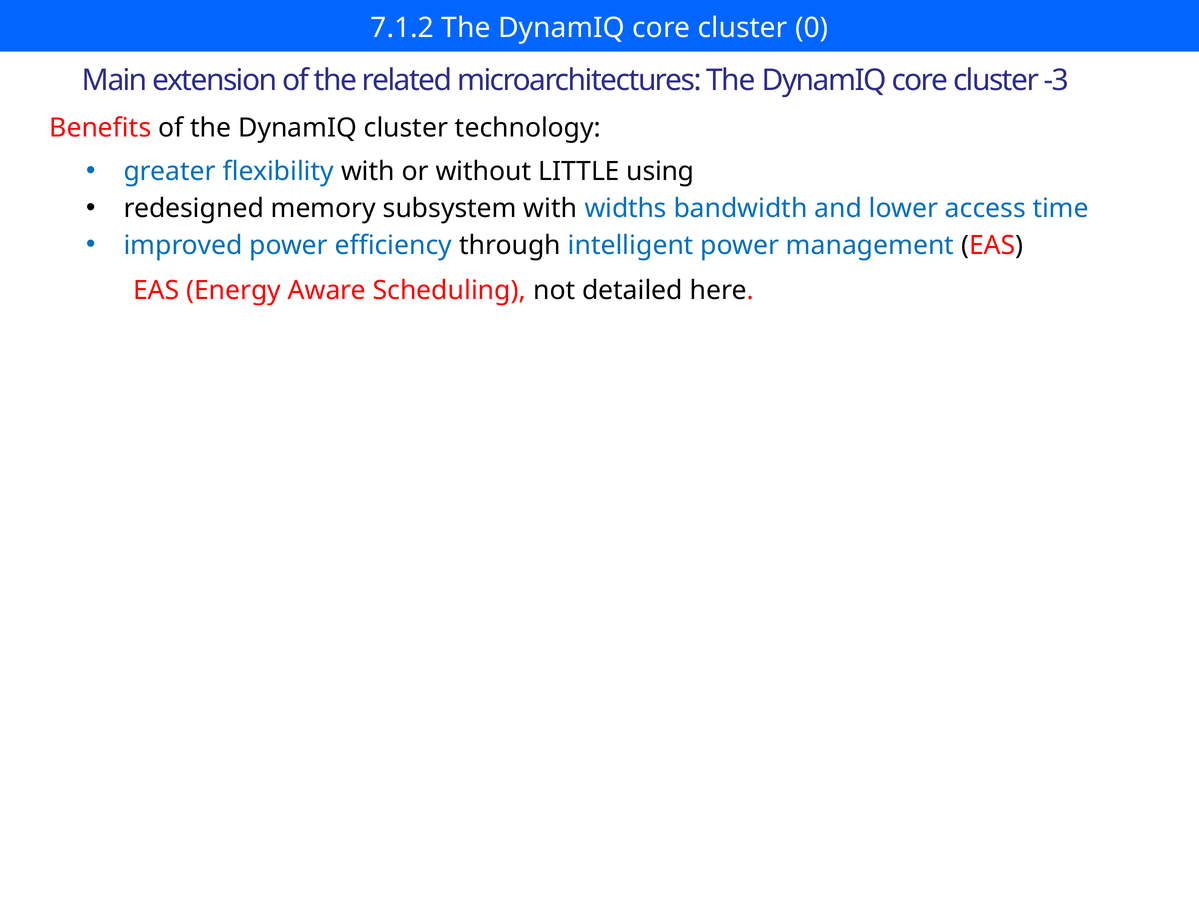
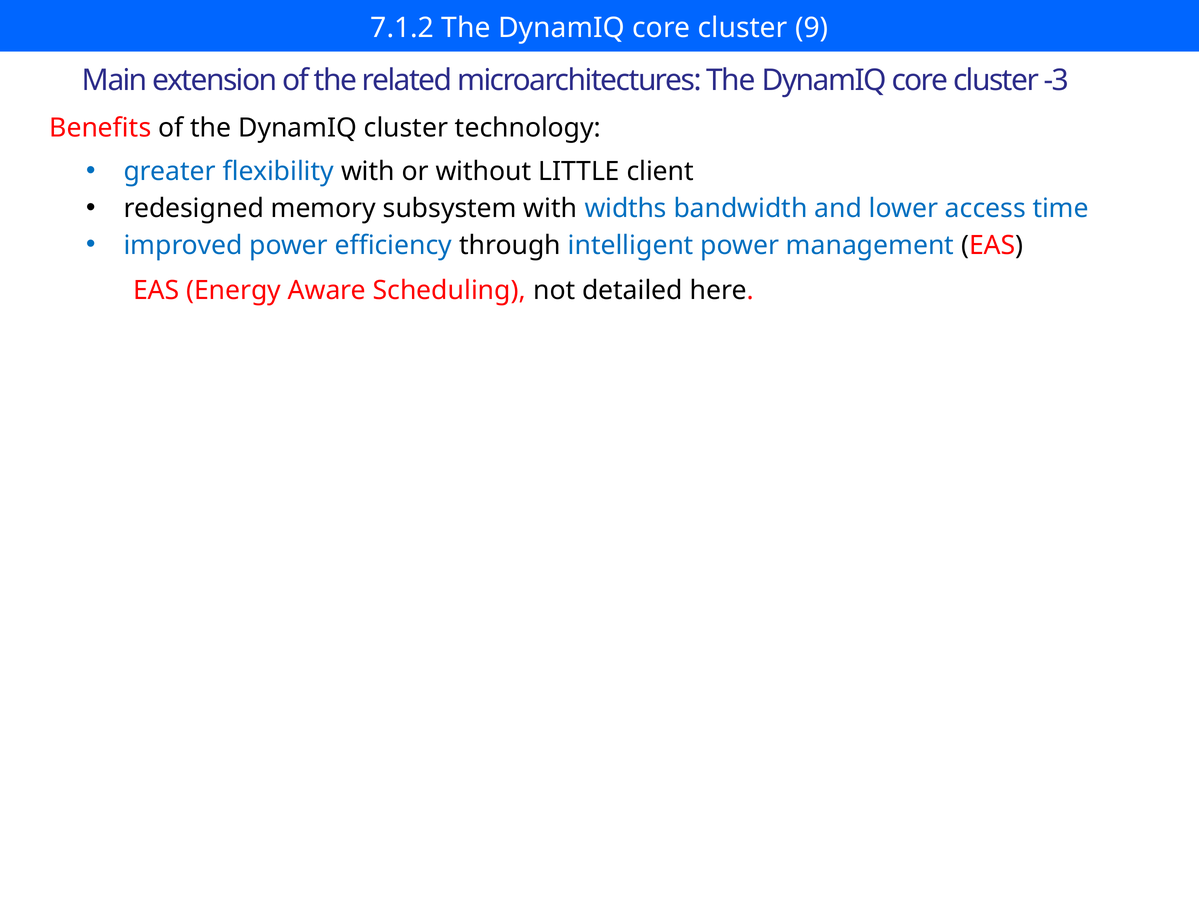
0: 0 -> 9 (812, 28)
using: using -> client (660, 171)
